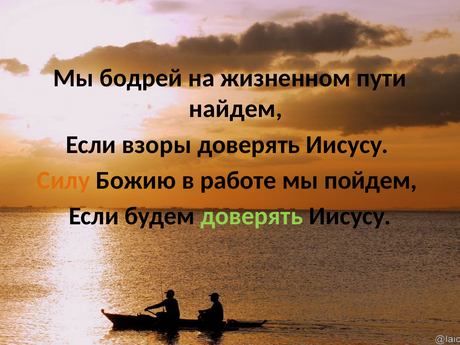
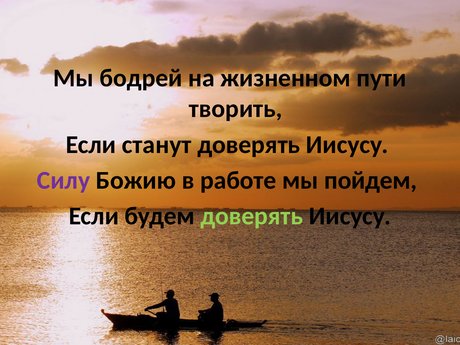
найдем: найдем -> творить (236, 109)
взоры: взоры -> станут (157, 145)
Силу colour: orange -> purple (64, 180)
